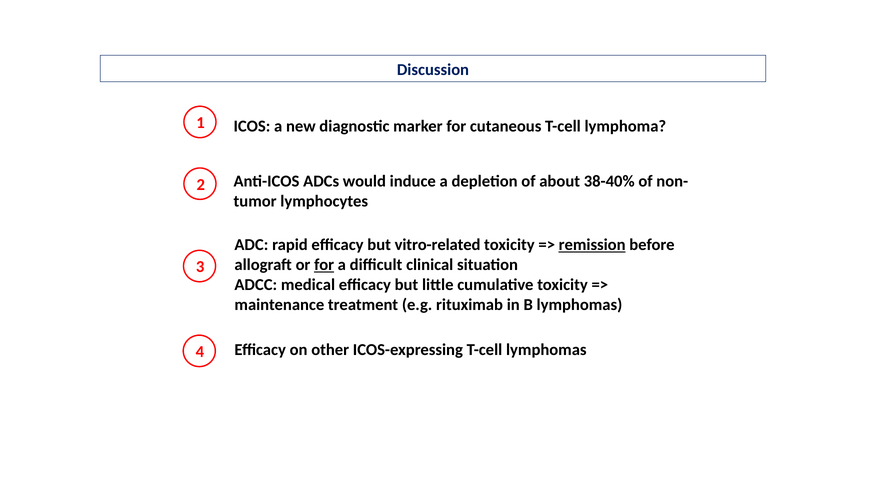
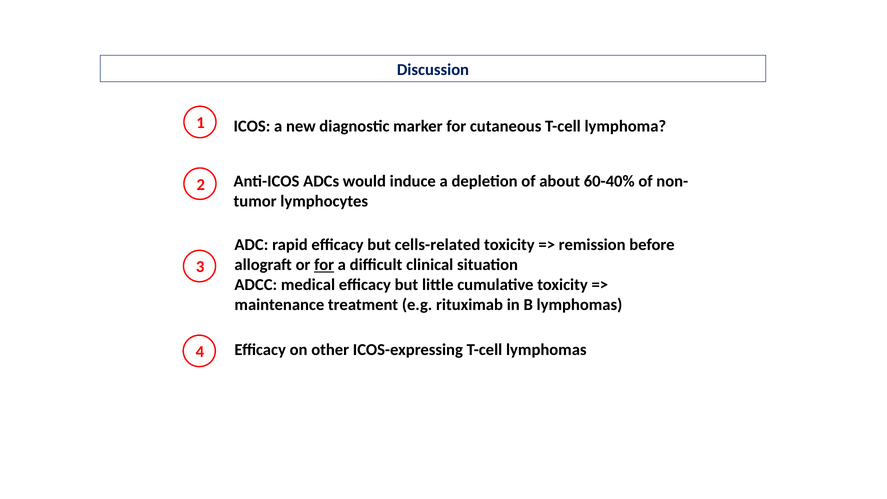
38-40%: 38-40% -> 60-40% (609, 181)
vitro-related: vitro-related -> cells-related (437, 245)
remission underline: present -> none (592, 245)
